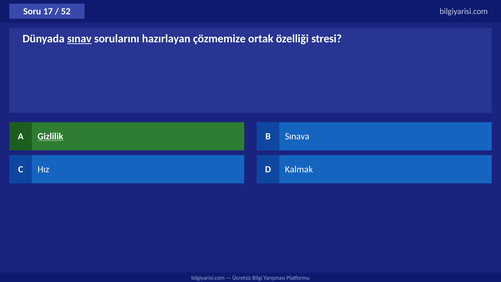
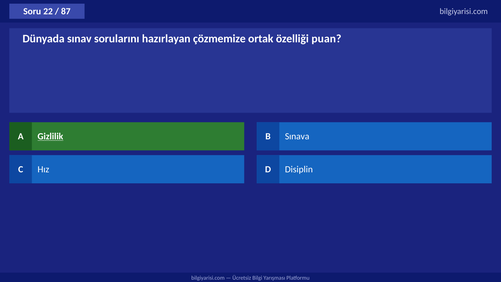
17: 17 -> 22 (48, 11)
52: 52 -> 87 (66, 11)
sınav underline: present -> none (79, 39)
stresi: stresi -> puan (326, 39)
Kalmak: Kalmak -> Disiplin (299, 169)
